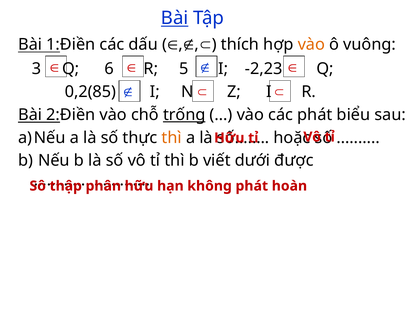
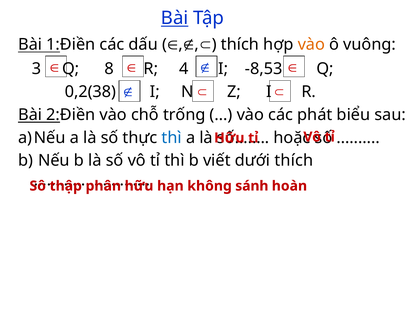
6: 6 -> 8 (109, 69)
5: 5 -> 4 (184, 69)
-2,23: -2,23 -> -8,53 (264, 69)
0,2(85: 0,2(85 -> 0,2(38 (90, 92)
trống underline: present -> none (184, 115)
thì colour: orange -> blue (172, 138)
dưới được: được -> thích (294, 161)
không phát: phát -> sánh (252, 186)
